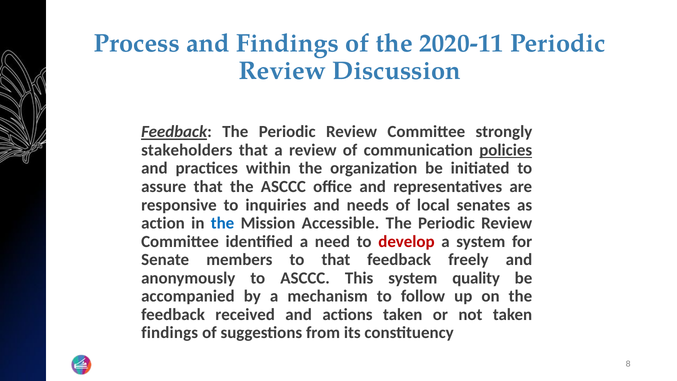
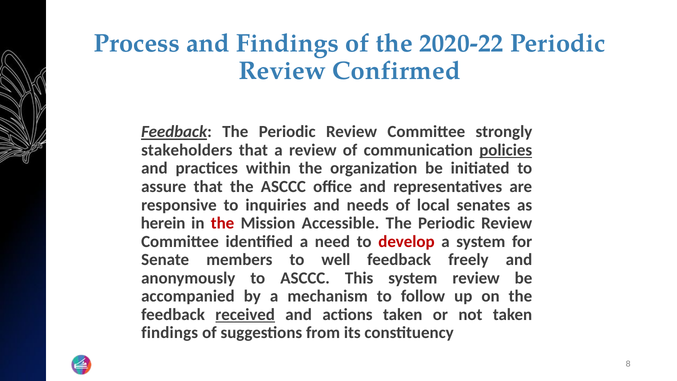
2020-11: 2020-11 -> 2020-22 (461, 43)
Discussion: Discussion -> Confirmed (396, 71)
action: action -> herein (163, 223)
the colour: blue -> red (223, 223)
to that: that -> well (336, 260)
system quality: quality -> review (476, 278)
received underline: none -> present (245, 314)
